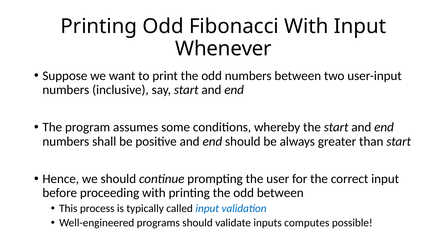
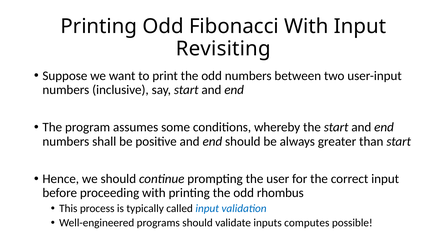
Whenever: Whenever -> Revisiting (223, 49)
odd between: between -> rhombus (280, 193)
